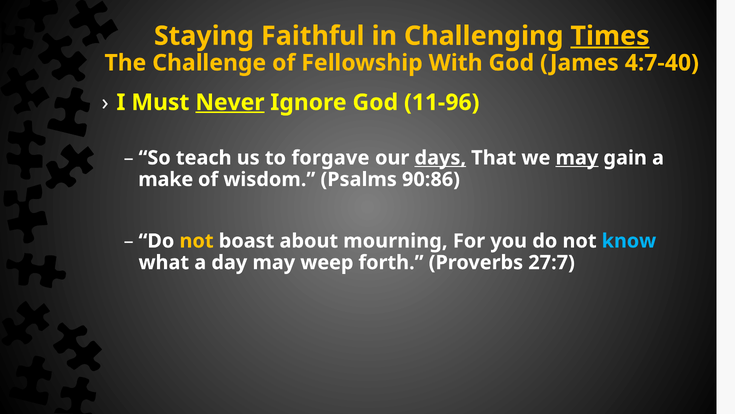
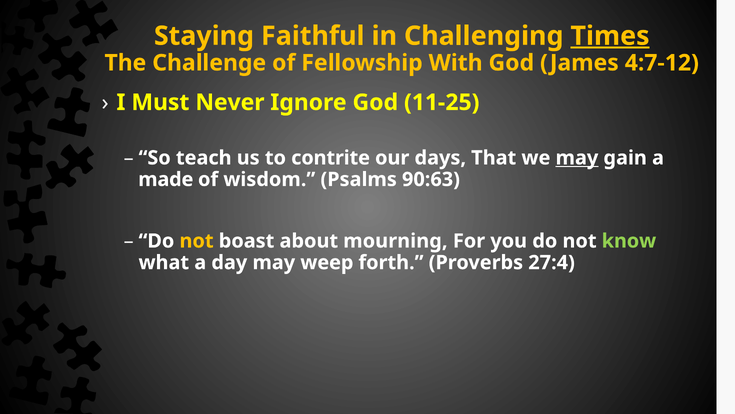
4:7-40: 4:7-40 -> 4:7-12 (662, 63)
Never underline: present -> none (230, 102)
11-96: 11-96 -> 11-25 (442, 102)
forgave: forgave -> contrite (331, 158)
days underline: present -> none (440, 158)
make: make -> made (166, 179)
90:86: 90:86 -> 90:63 (431, 179)
know colour: light blue -> light green (629, 241)
27:7: 27:7 -> 27:4 (552, 262)
